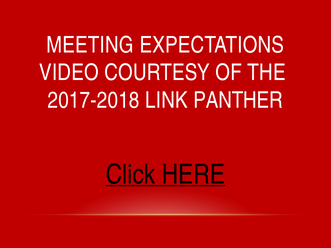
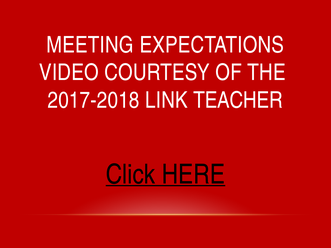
PANTHER: PANTHER -> TEACHER (238, 100)
